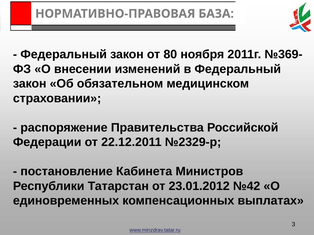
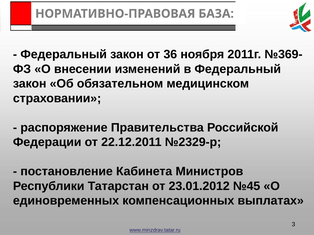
80: 80 -> 36 (170, 55)
№42: №42 -> №45 (247, 186)
